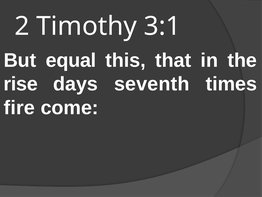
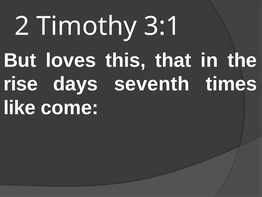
equal: equal -> loves (71, 60)
fire: fire -> like (20, 107)
